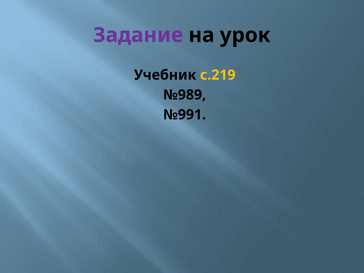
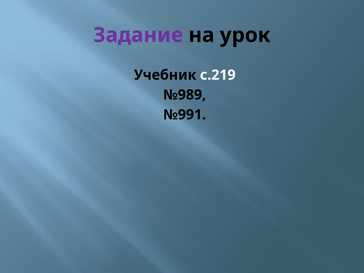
с.219 colour: yellow -> white (218, 75)
